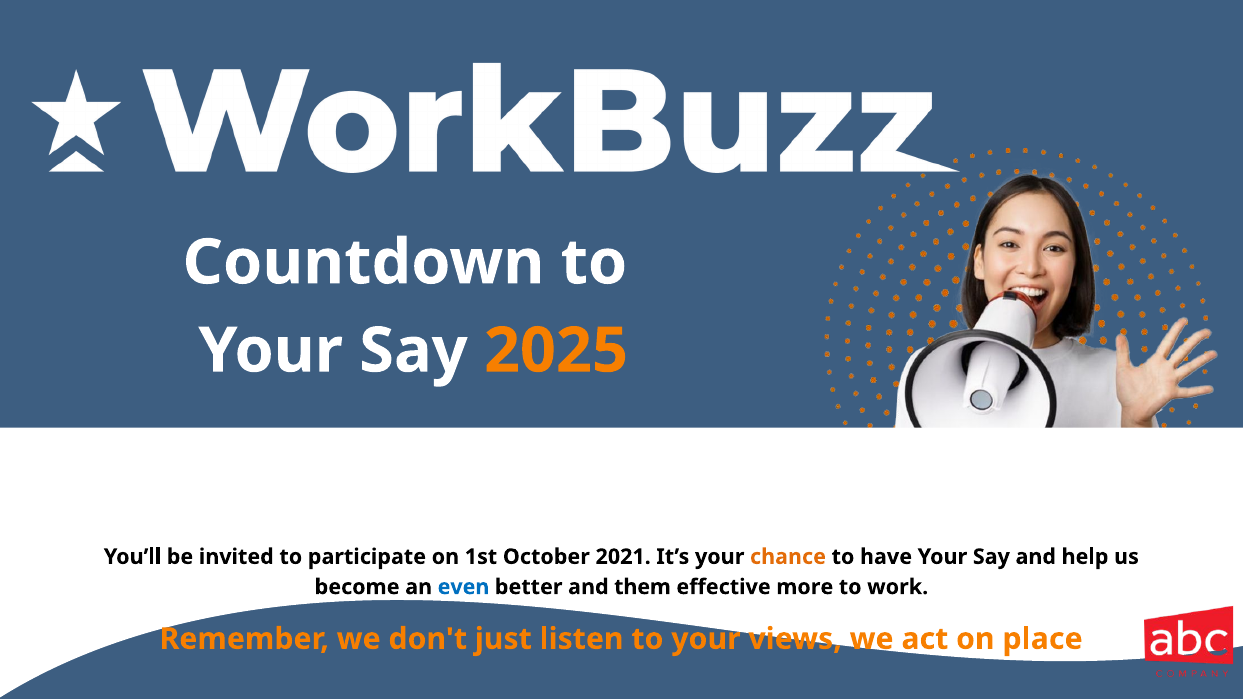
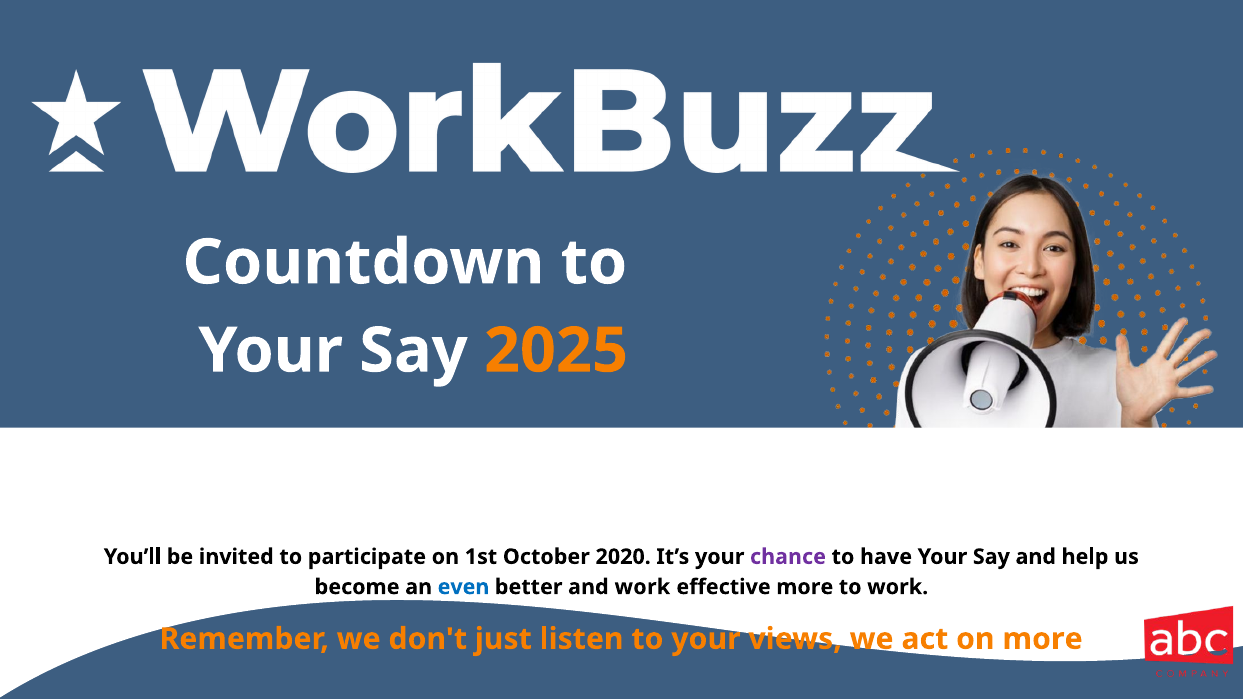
2021: 2021 -> 2020 (623, 557)
chance colour: orange -> purple (788, 557)
and them: them -> work (642, 587)
on place: place -> more (1043, 639)
